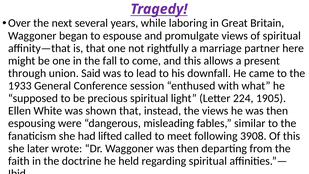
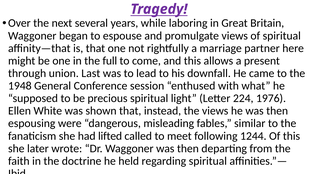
fall: fall -> full (110, 61)
Said: Said -> Last (91, 73)
1933: 1933 -> 1948 (20, 86)
1905: 1905 -> 1976 (271, 98)
3908: 3908 -> 1244 (253, 136)
